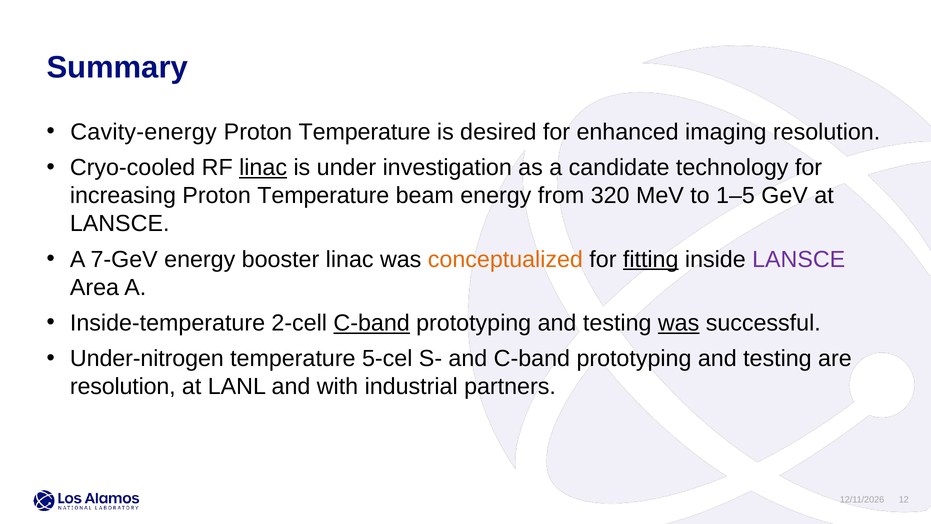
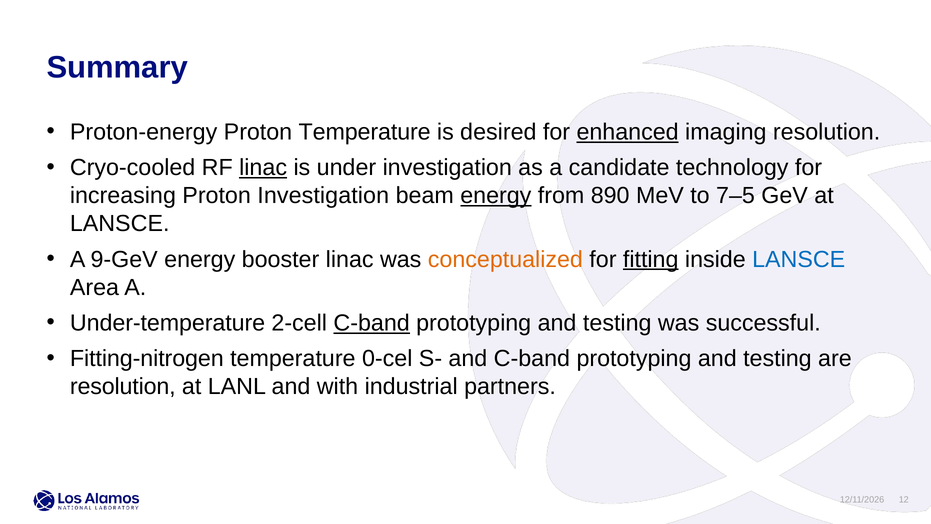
Cavity-energy: Cavity-energy -> Proton-energy (144, 132)
enhanced underline: none -> present (628, 132)
increasing Proton Temperature: Temperature -> Investigation (323, 196)
energy underline: none -> present (496, 196)
320: 320 -> 890 (610, 196)
1–5: 1–5 -> 7–5 (735, 196)
7-GeV: 7-GeV -> 9-GeV (124, 259)
LANSCE colour: purple -> blue (799, 259)
Inside-temperature: Inside-temperature -> Under-temperature (168, 323)
was underline: present -> none (679, 323)
Under-nitrogen: Under-nitrogen -> Fitting-nitrogen (147, 359)
5-cel: 5-cel -> 0-cel (387, 359)
